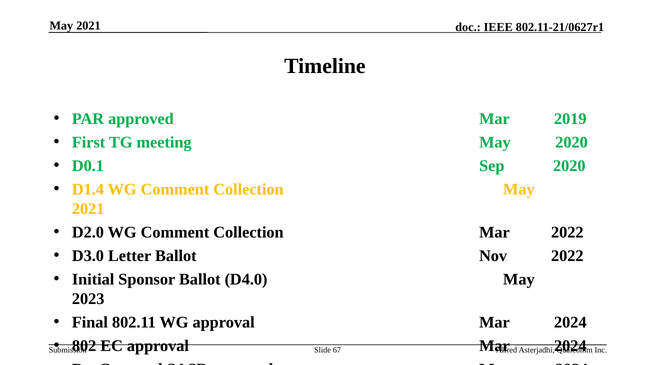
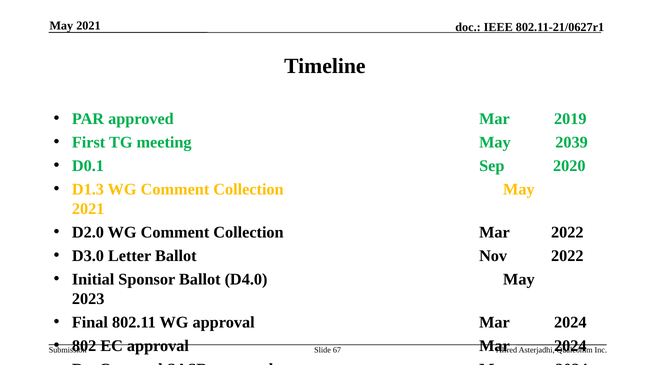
May 2020: 2020 -> 2039 (572, 143)
D1.4: D1.4 -> D1.3 (88, 190)
